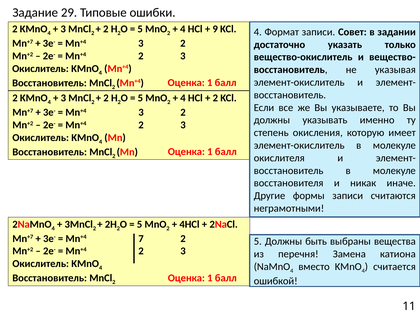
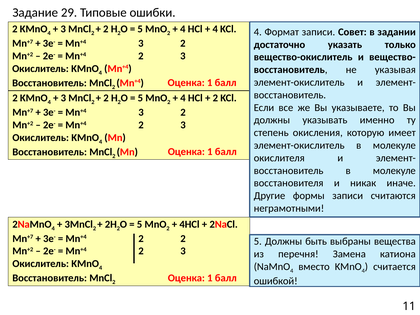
9: 9 -> 4 (215, 29)
7: 7 -> 2 (141, 239)
